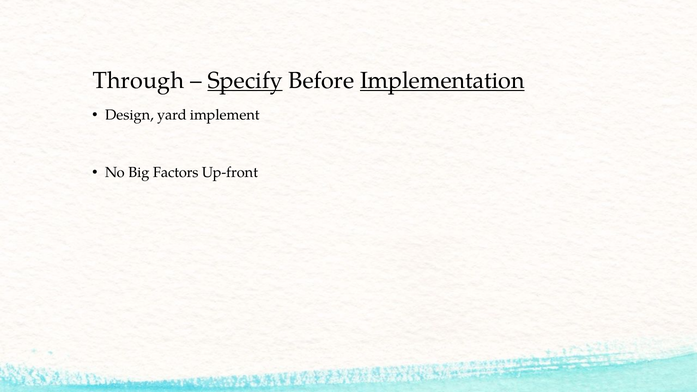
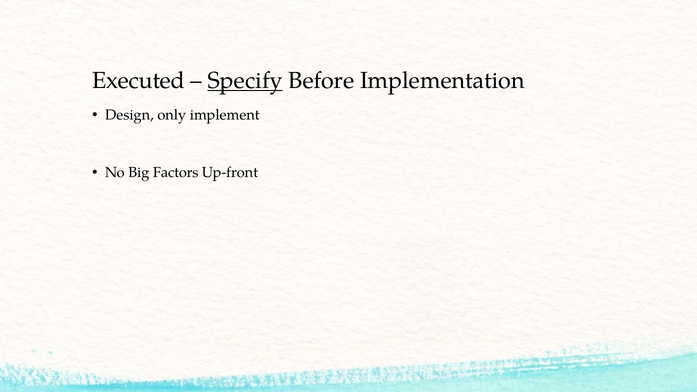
Through: Through -> Executed (139, 81)
Implementation underline: present -> none (442, 81)
yard: yard -> only (172, 115)
